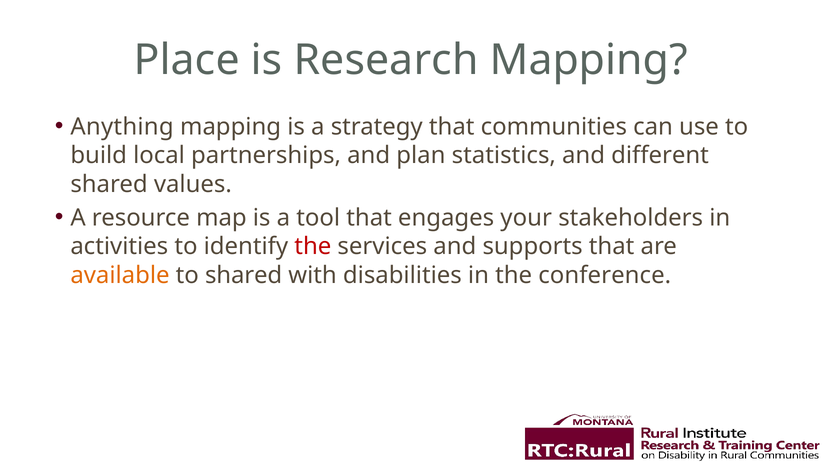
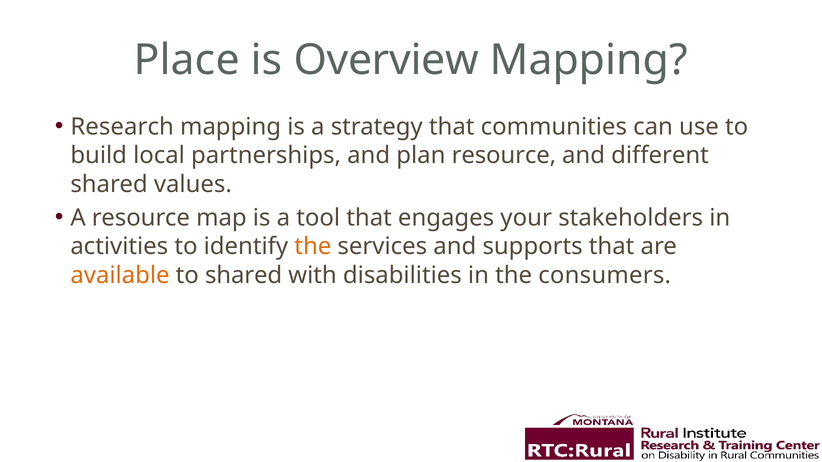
Research: Research -> Overview (386, 60)
Anything: Anything -> Research (122, 127)
plan statistics: statistics -> resource (504, 156)
the colour: red -> orange (313, 247)
conference: conference -> consumers (605, 275)
